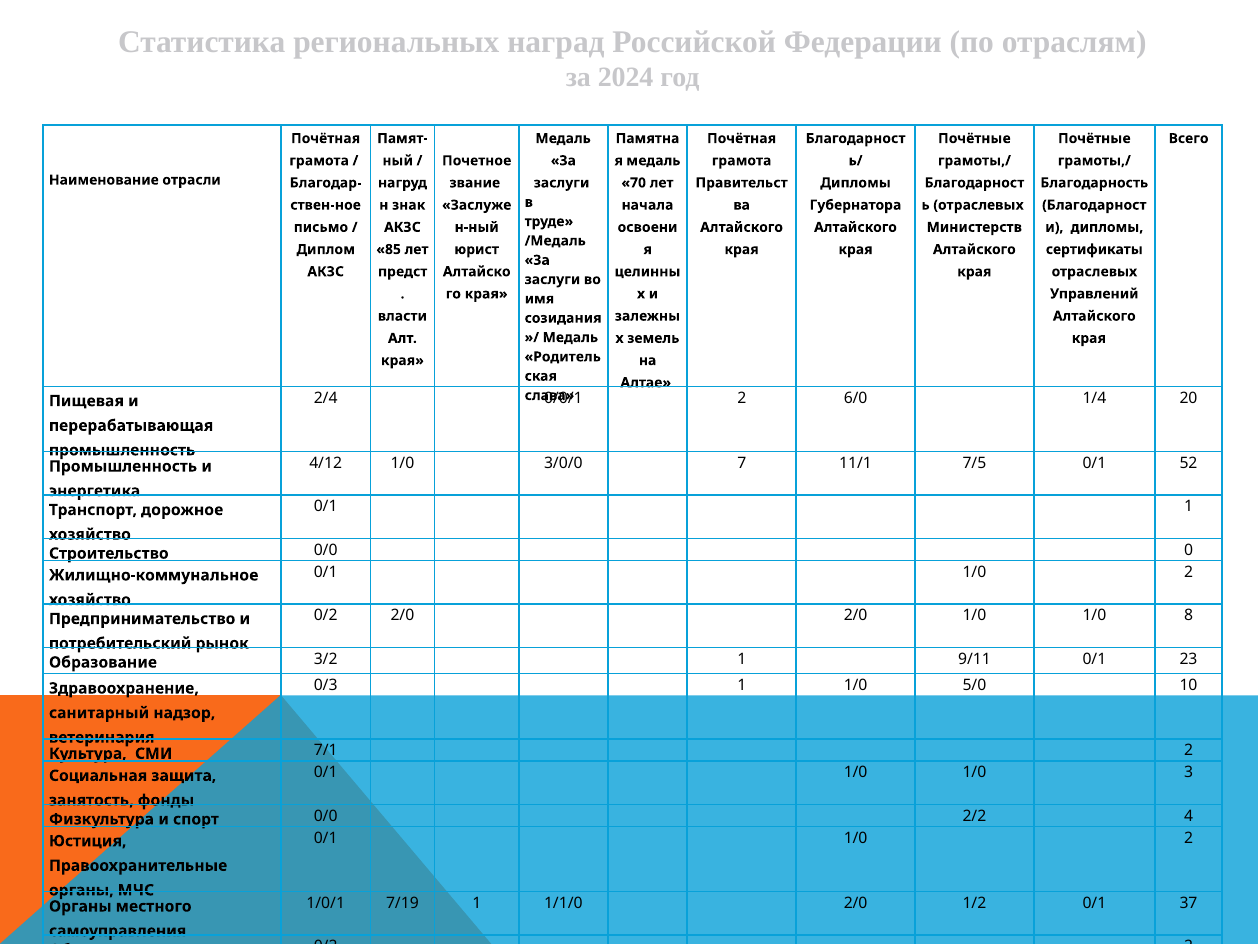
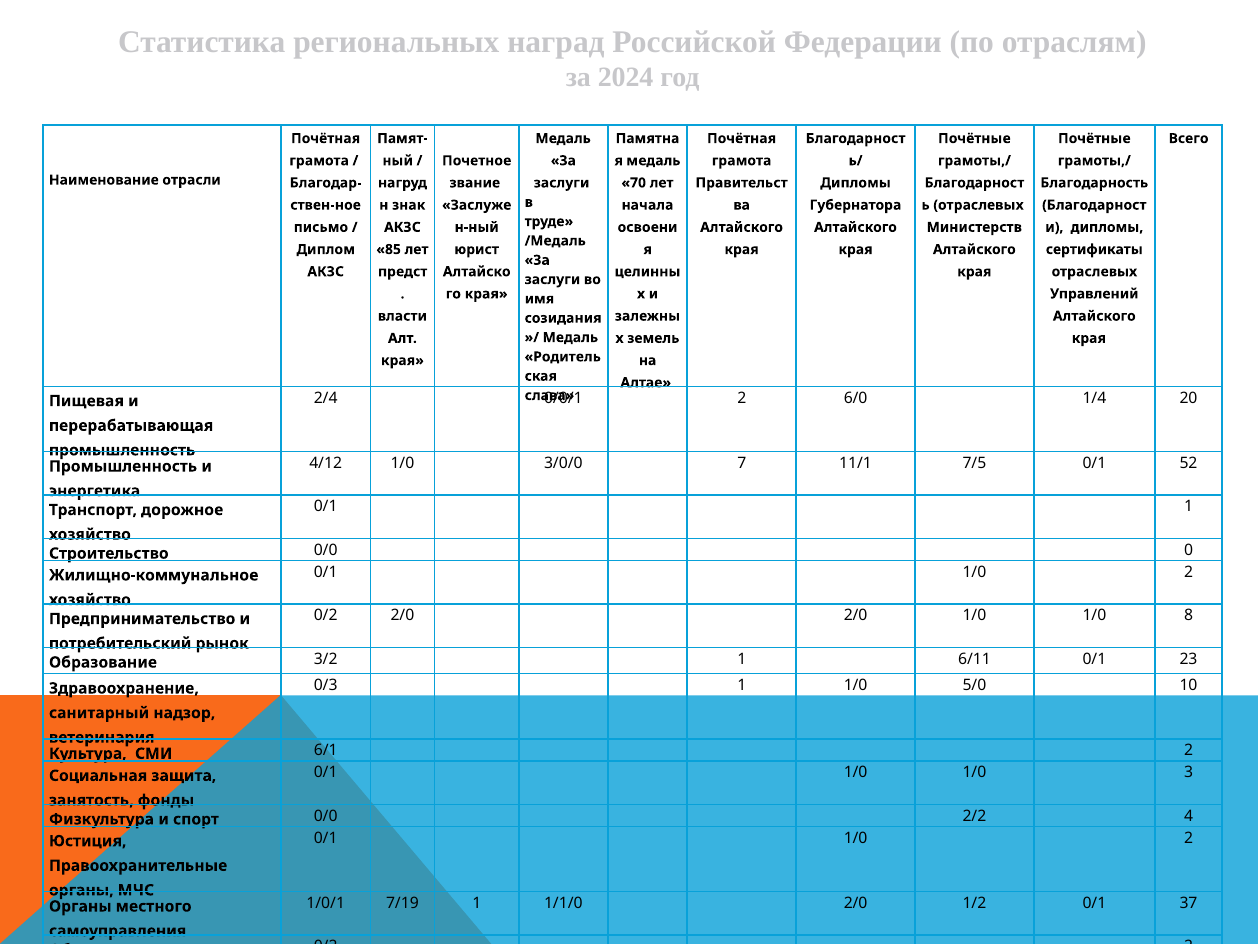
9/11: 9/11 -> 6/11 (974, 659)
7/1: 7/1 -> 6/1 (326, 750)
